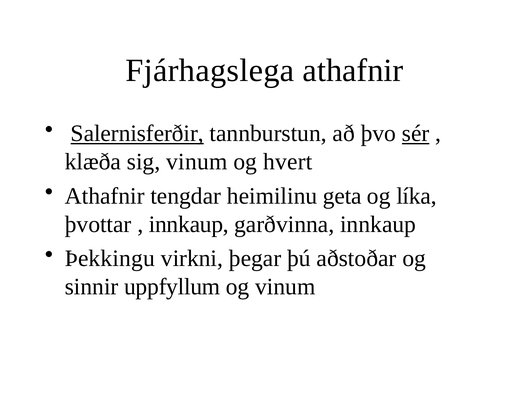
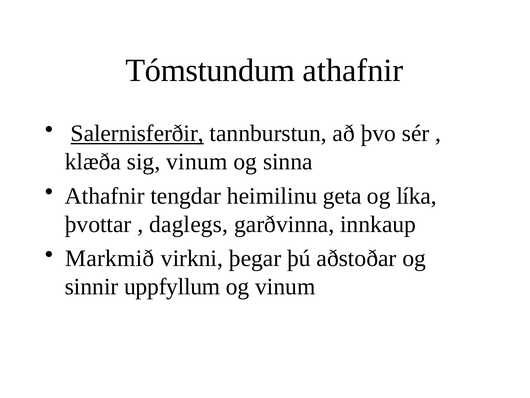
Fjárhagslega: Fjárhagslega -> Tómstundum (210, 70)
sér underline: present -> none (416, 133)
hvert: hvert -> sinna (288, 162)
innkaup: innkaup -> daglegs (189, 224)
Þekkingu: Þekkingu -> Markmið (110, 258)
